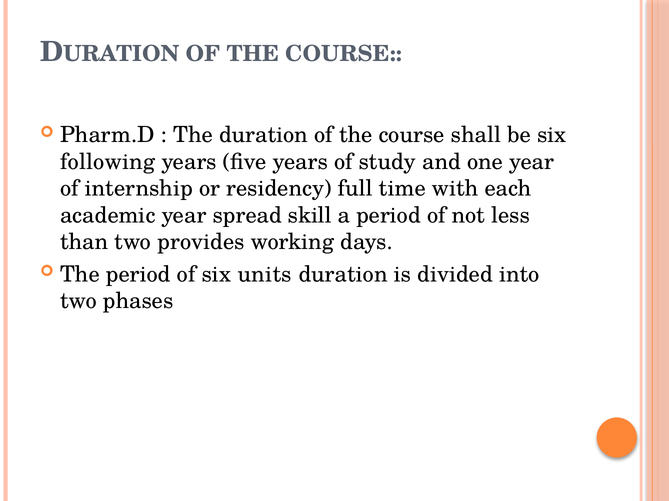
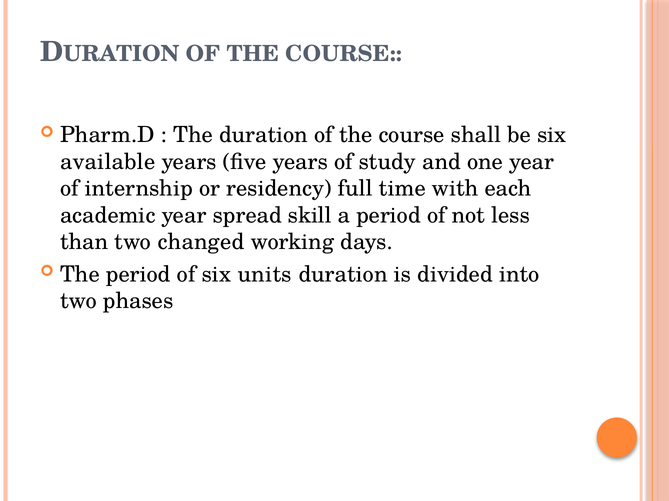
following: following -> available (108, 162)
provides: provides -> changed (201, 242)
